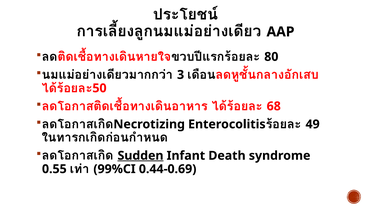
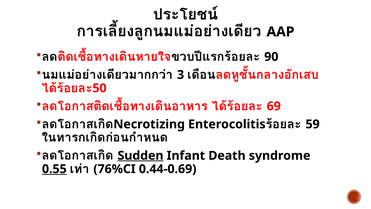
80: 80 -> 90 (271, 57)
68: 68 -> 69 (274, 106)
49: 49 -> 59 (313, 124)
0.55 underline: none -> present (54, 169)
99%CI: 99%CI -> 76%CI (115, 169)
